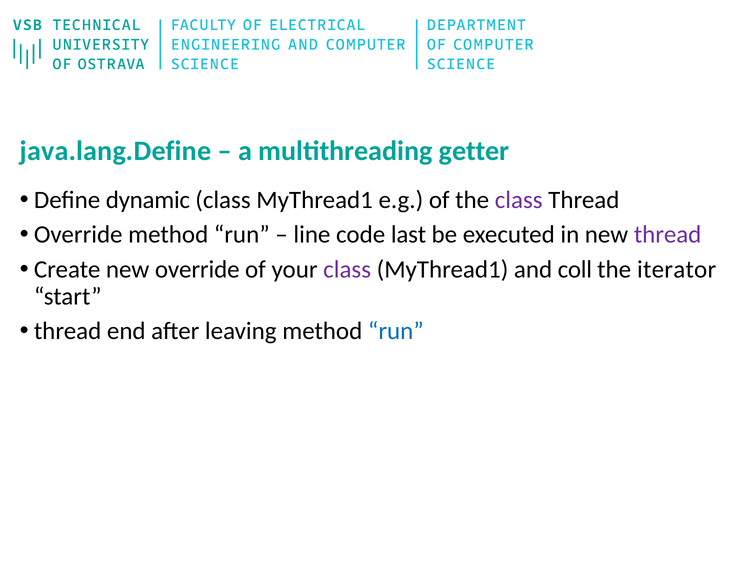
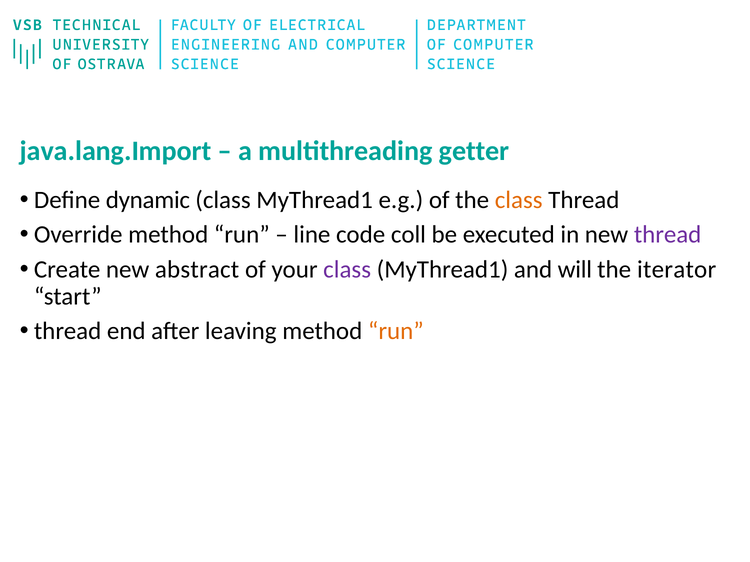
java.lang.Define: java.lang.Define -> java.lang.Import (116, 151)
class colour: purple -> orange (519, 200)
last: last -> coll (408, 235)
new override: override -> abstract (197, 270)
coll: coll -> will (575, 270)
run colour: blue -> orange (396, 331)
